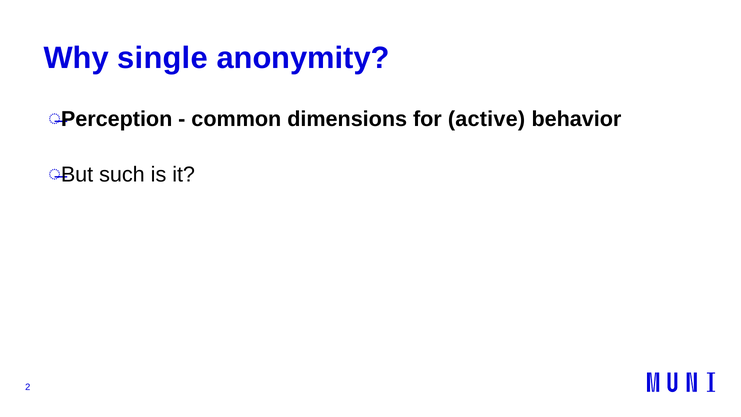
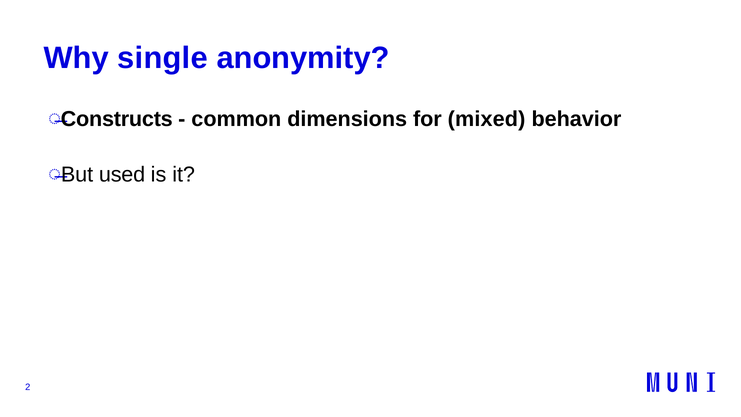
Perception: Perception -> Constructs (117, 119)
active: active -> mixed (487, 119)
such: such -> used (122, 175)
